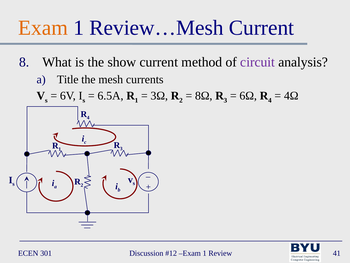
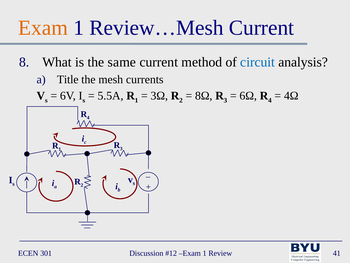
show: show -> same (122, 62)
circuit colour: purple -> blue (258, 62)
6.5A: 6.5A -> 5.5A (110, 96)
